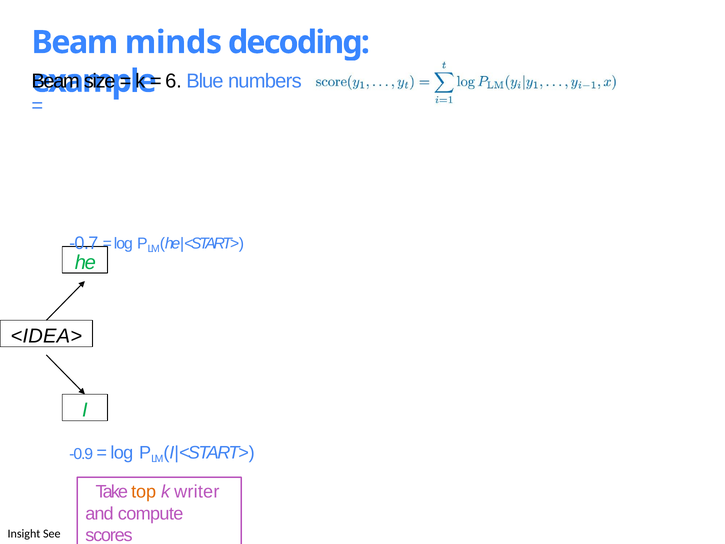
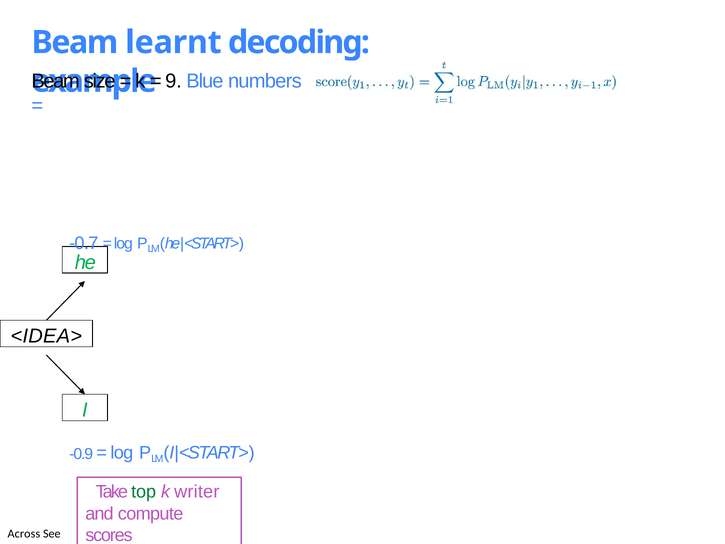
minds: minds -> learnt (173, 42)
6: 6 -> 9 (174, 81)
top colour: orange -> green (144, 492)
Insight: Insight -> Across (24, 533)
